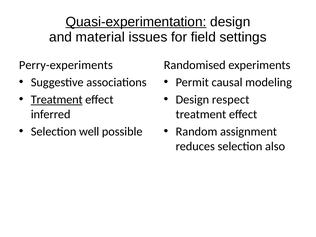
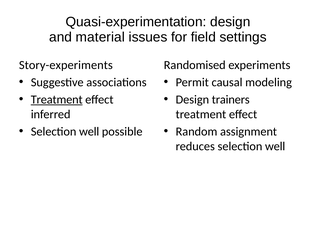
Quasi-experimentation underline: present -> none (136, 22)
Perry-experiments: Perry-experiments -> Story-experiments (66, 65)
respect: respect -> trainers (231, 100)
reduces selection also: also -> well (275, 146)
